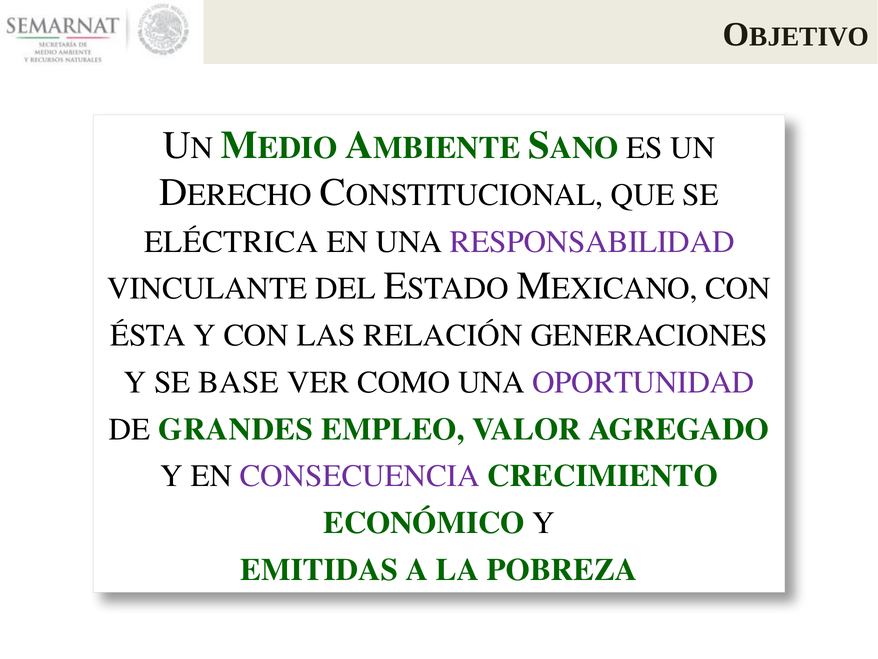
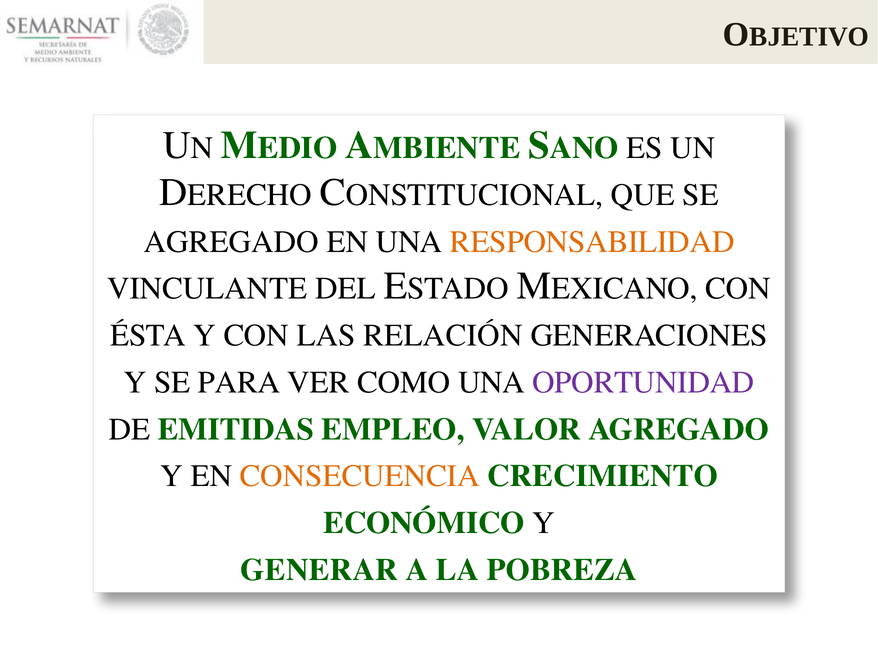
ELÉCTRICA: ELÉCTRICA -> AGREGADO (231, 242)
RESPONSABILIDAD colour: purple -> orange (592, 242)
BASE: BASE -> PARA (239, 382)
GRANDES: GRANDES -> EMITIDAS (236, 429)
CONSECUENCIA colour: purple -> orange (360, 476)
EMITIDAS: EMITIDAS -> GENERAR (319, 569)
